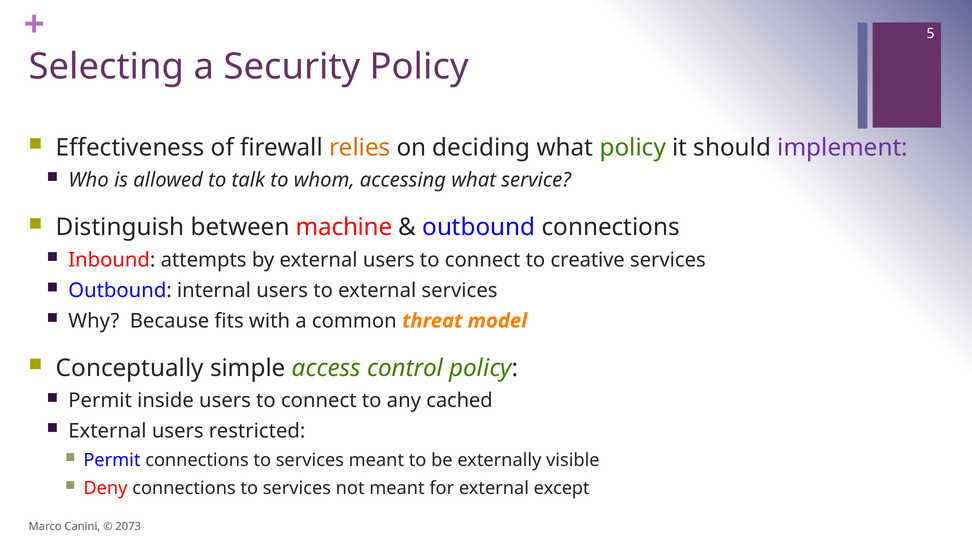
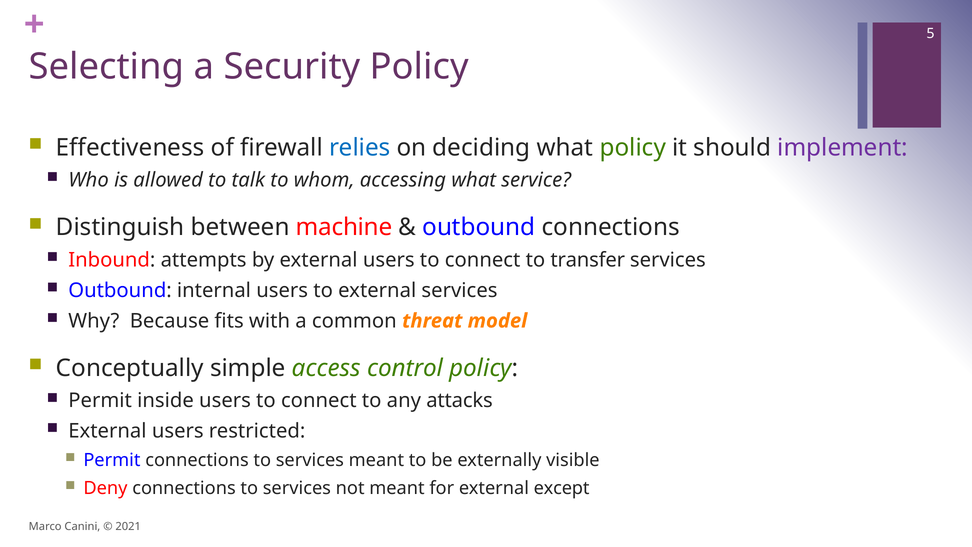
relies colour: orange -> blue (360, 148)
creative: creative -> transfer (588, 260)
cached: cached -> attacks (460, 401)
2073: 2073 -> 2021 (128, 527)
